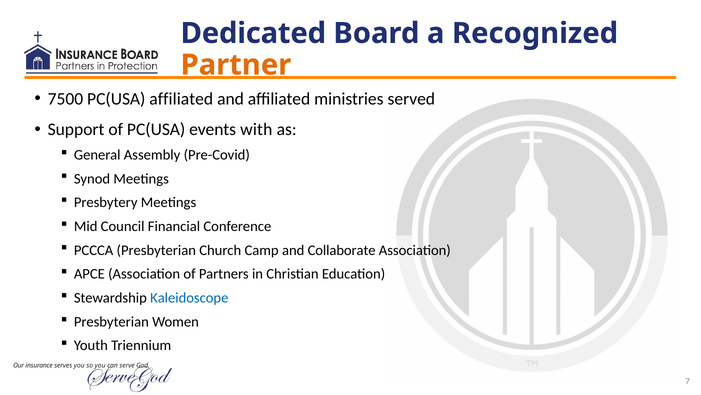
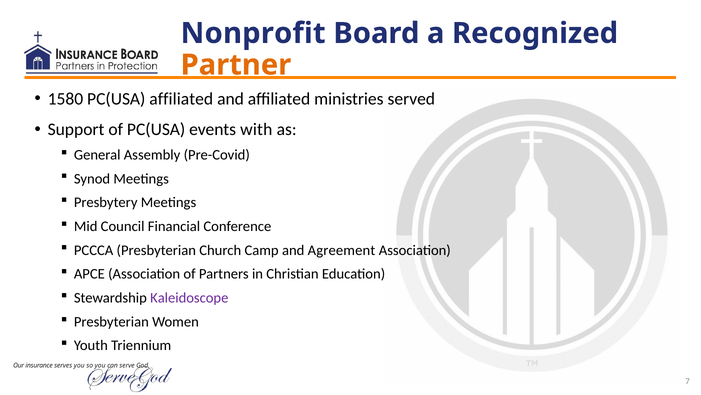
Dedicated: Dedicated -> Nonprofit (253, 33)
7500: 7500 -> 1580 (65, 99)
Collaborate: Collaborate -> Agreement (341, 250)
Kaleidoscope colour: blue -> purple (189, 297)
